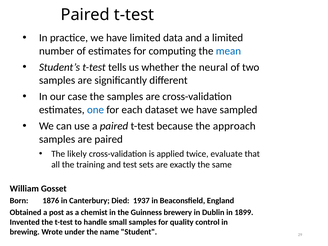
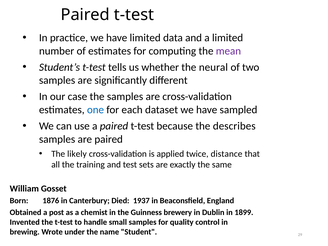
mean colour: blue -> purple (228, 51)
approach: approach -> describes (234, 126)
evaluate: evaluate -> distance (227, 154)
